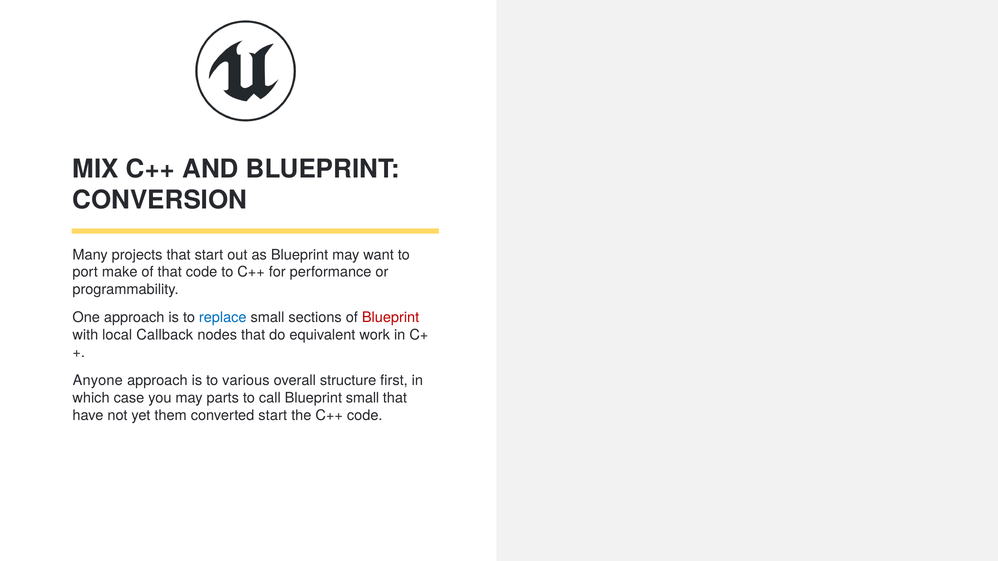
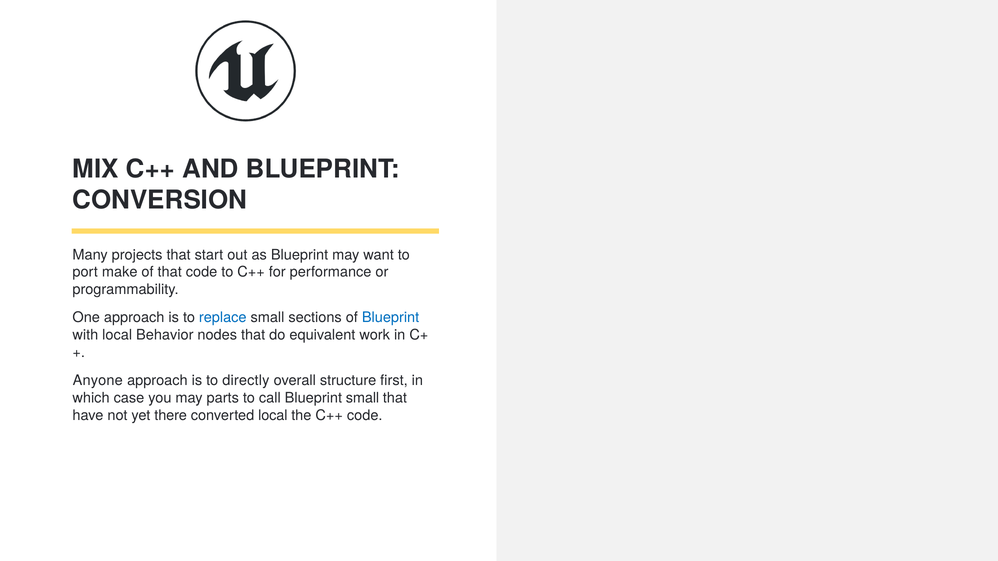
Blueprint colour: red -> blue (391, 318)
Callback: Callback -> Behavior (165, 335)
various: various -> directly (246, 381)
them: them -> there (171, 415)
converted start: start -> local (273, 415)
